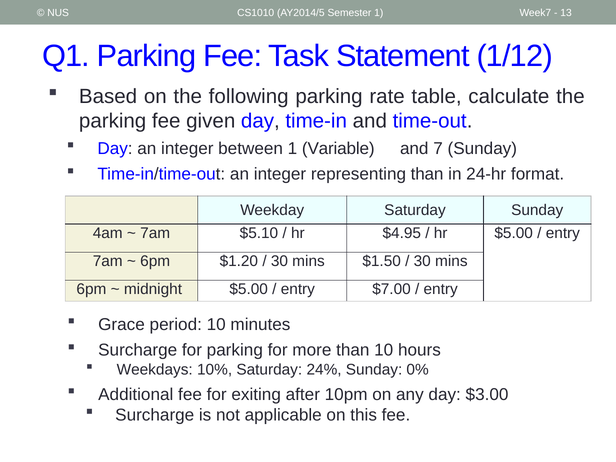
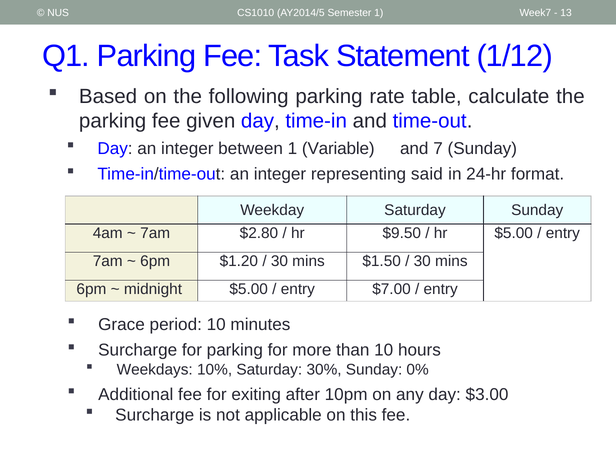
representing than: than -> said (427, 174)
$5.10: $5.10 -> $2.80 (259, 233)
$4.95: $4.95 -> $9.50 (402, 233)
24%: 24% -> 30% (324, 370)
